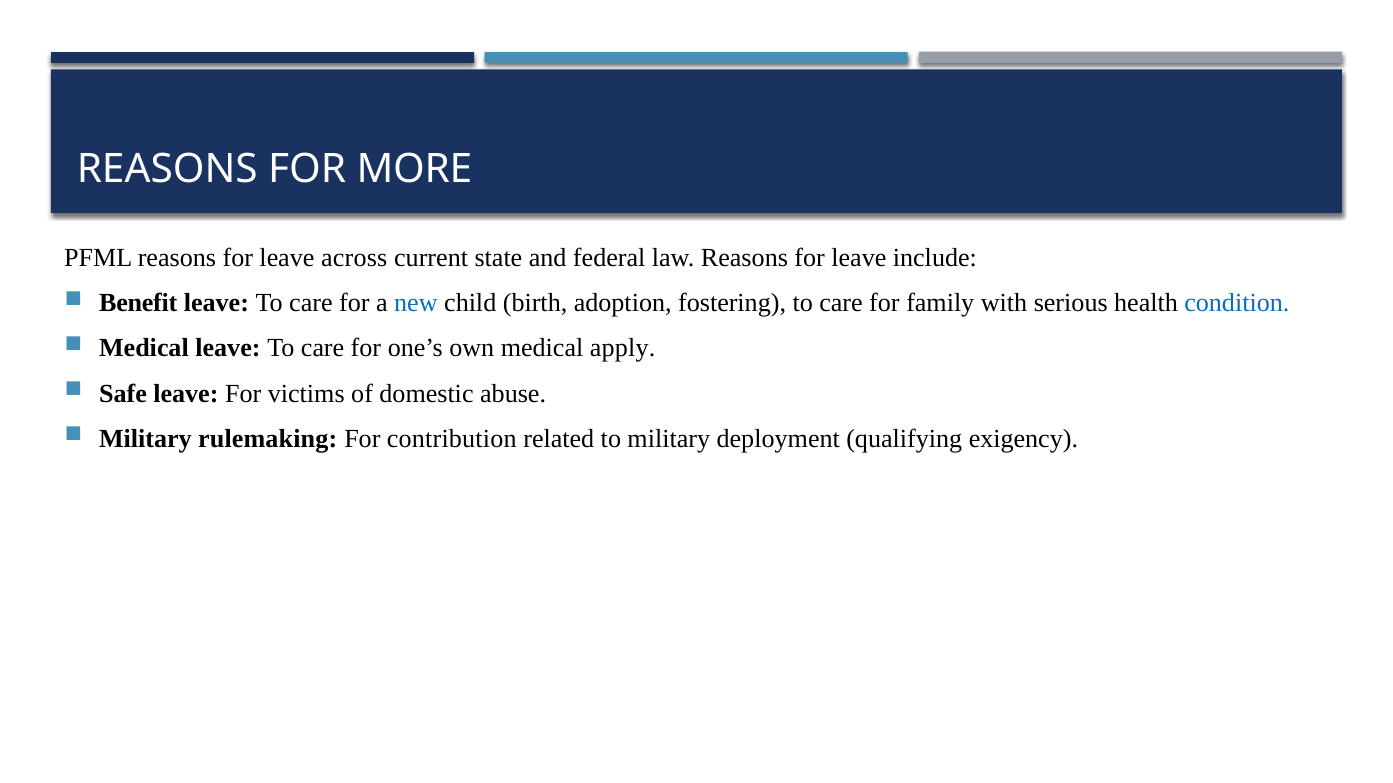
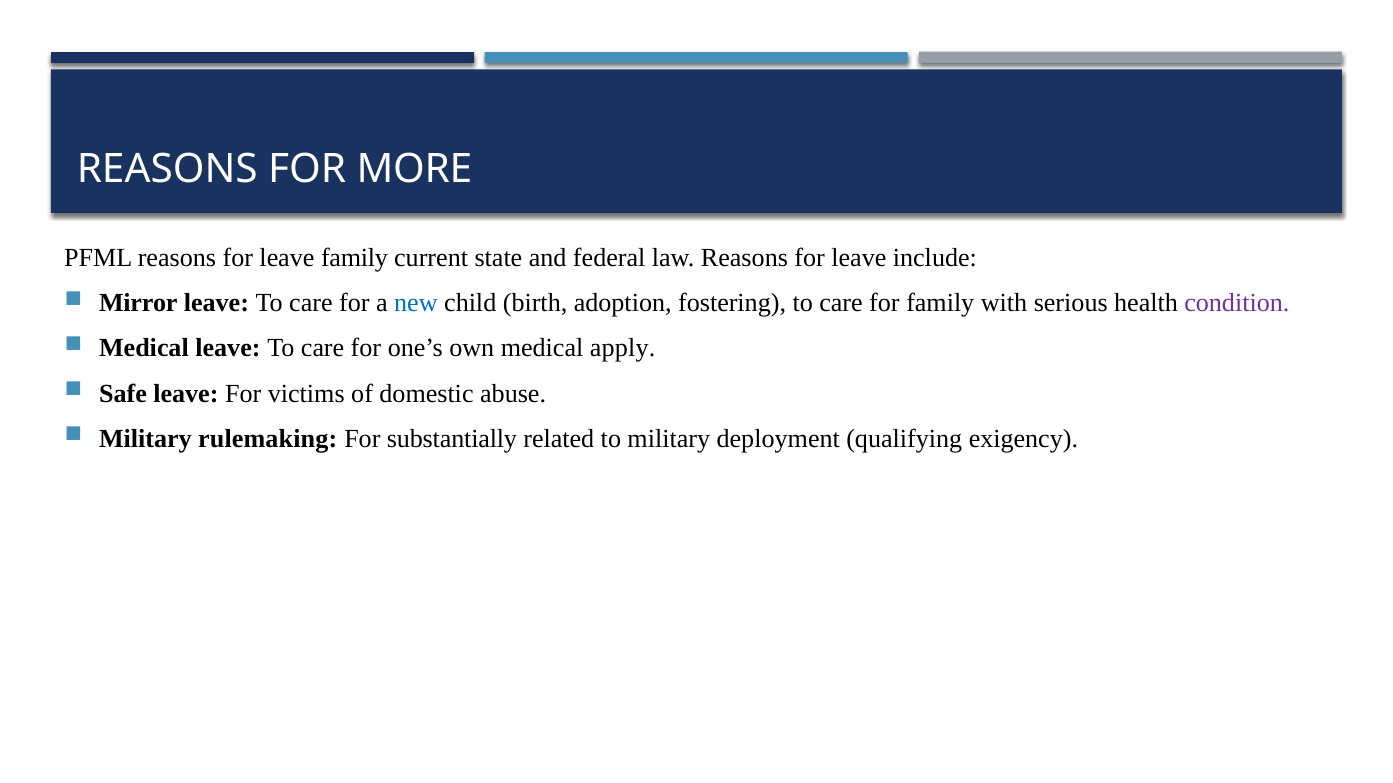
leave across: across -> family (354, 258)
Benefit: Benefit -> Mirror (138, 303)
condition colour: blue -> purple (1237, 303)
contribution: contribution -> substantially (452, 439)
